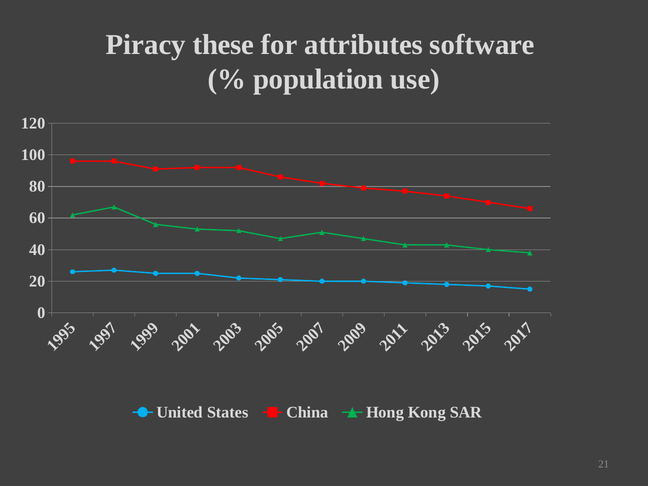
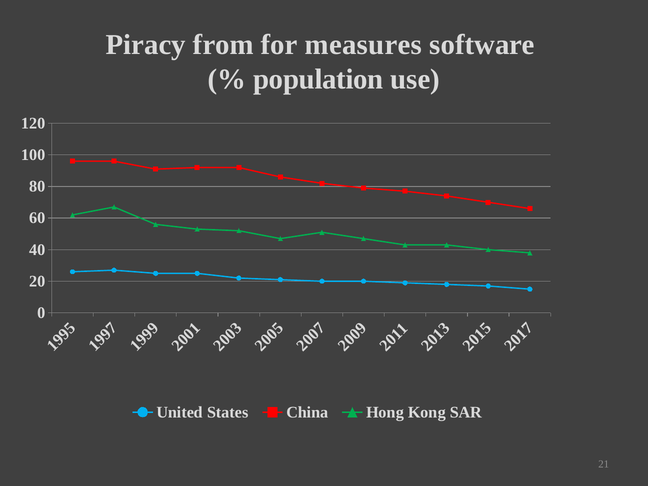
these: these -> from (223, 45)
attributes: attributes -> measures (363, 45)
